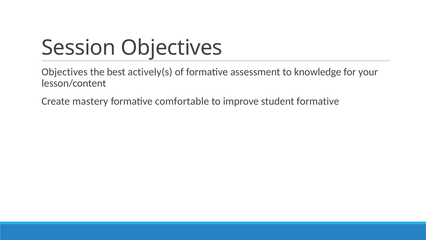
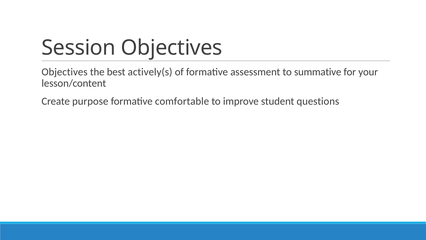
knowledge: knowledge -> summative (318, 72)
mastery: mastery -> purpose (90, 101)
student formative: formative -> questions (318, 101)
